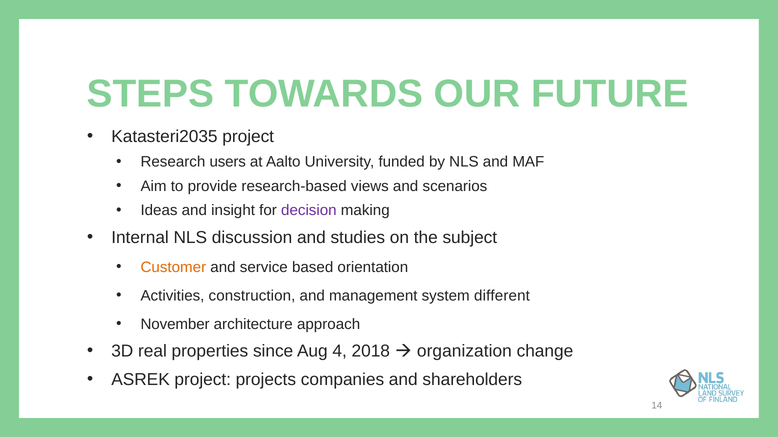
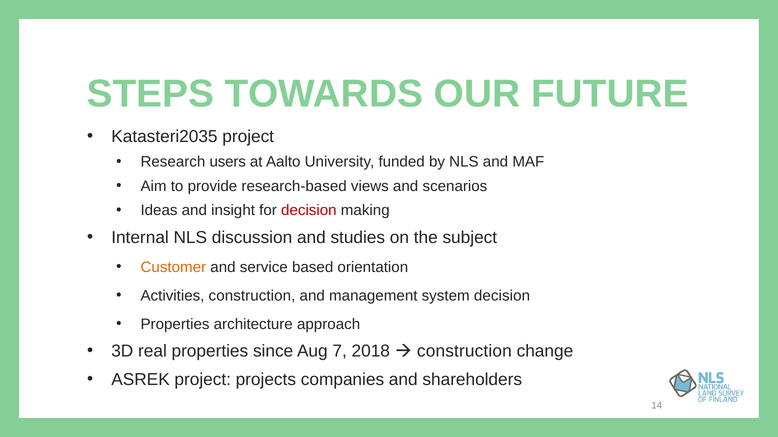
decision colour: purple -> red (309, 211)
system different: different -> decision (502, 296)
November: November -> Properties (175, 324)
4: 4 -> 7 (340, 352)
organization: organization -> construction (464, 352)
